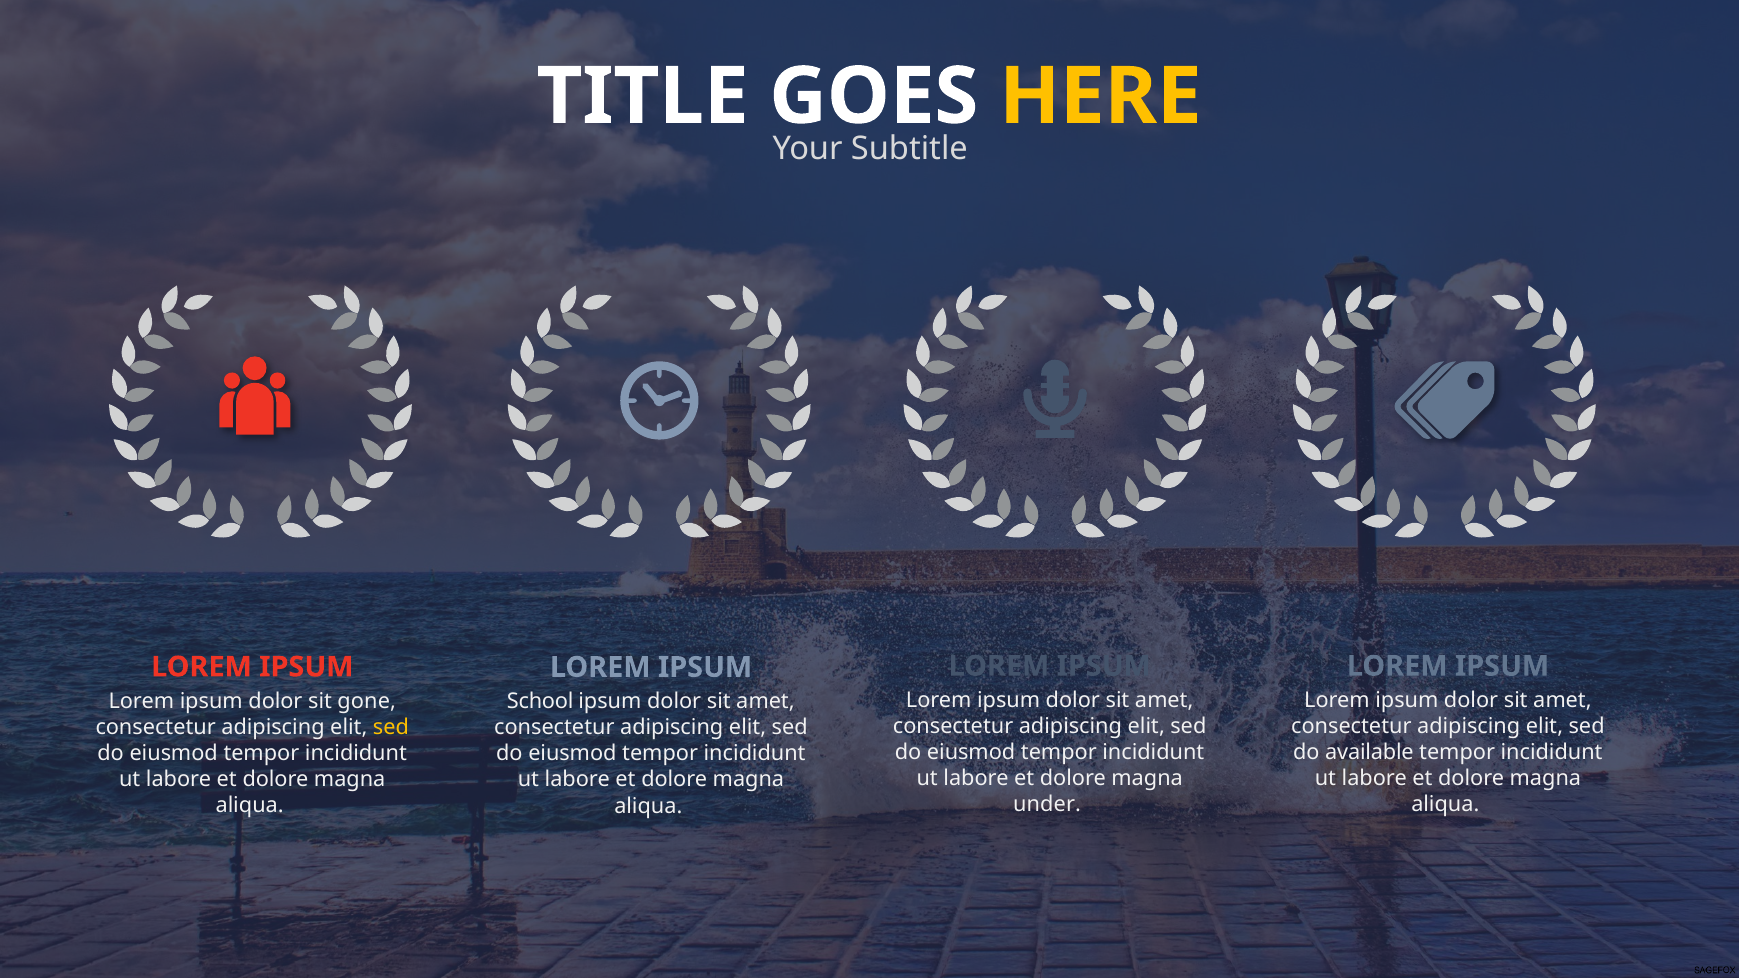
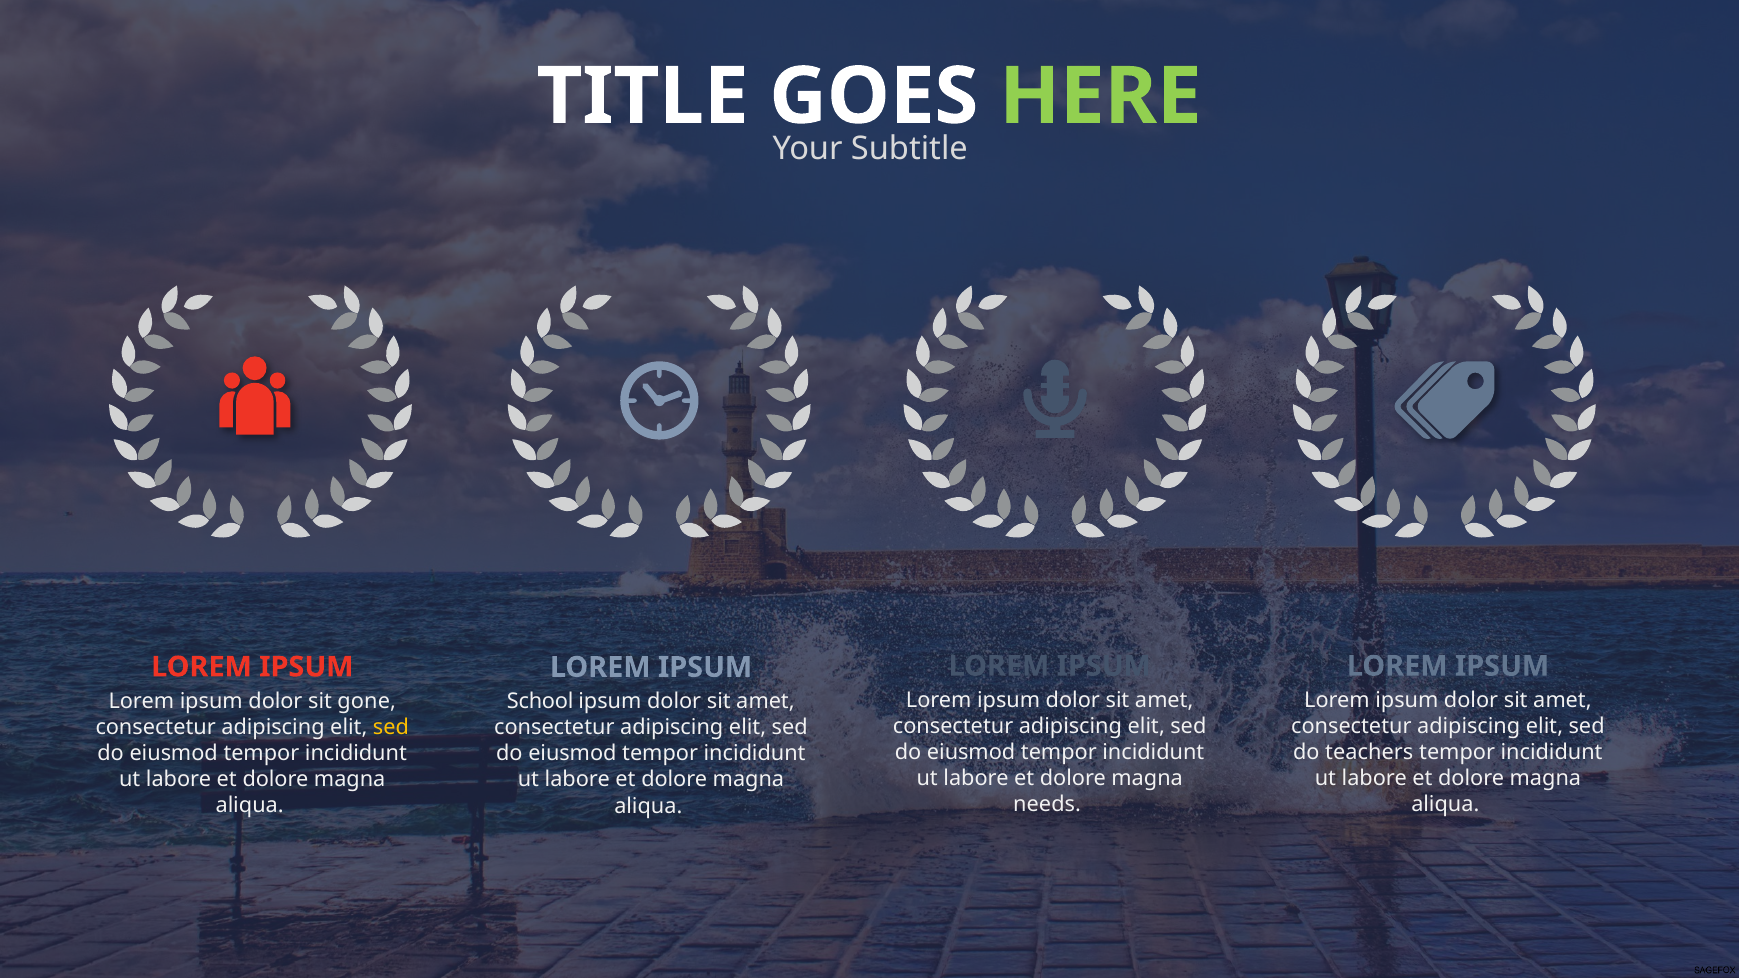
HERE colour: yellow -> light green (1100, 97)
available: available -> teachers (1369, 753)
under: under -> needs (1047, 805)
